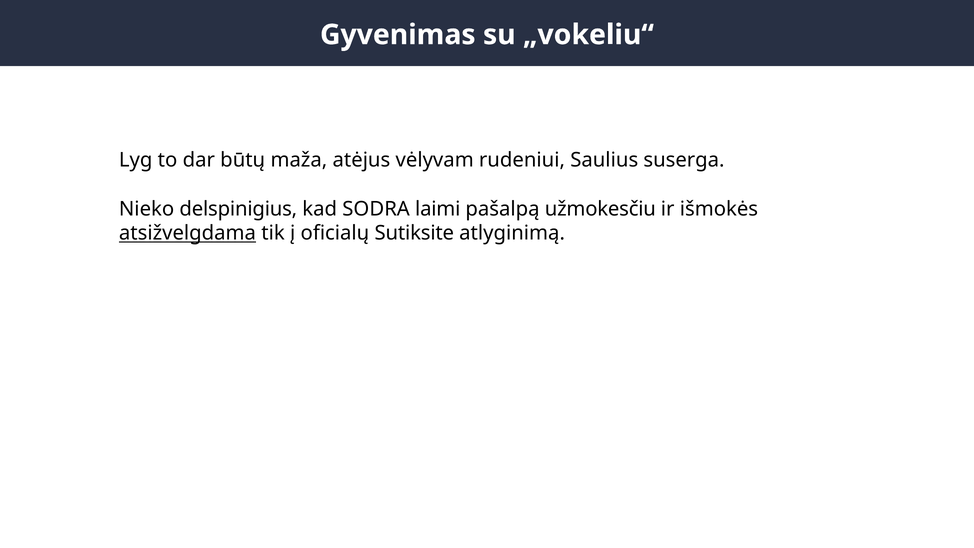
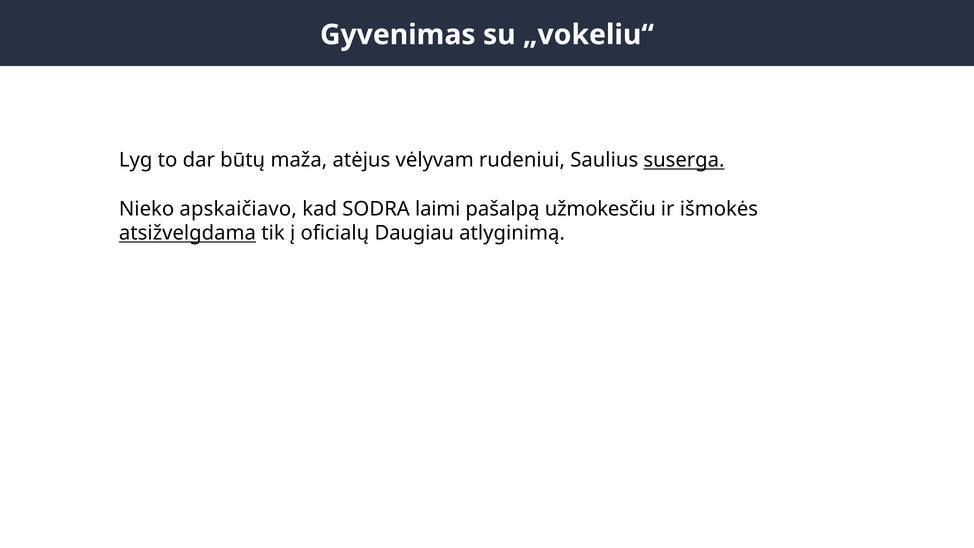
suserga underline: none -> present (684, 160)
delspinigius: delspinigius -> apskaičiavo (238, 209)
Sutiksite: Sutiksite -> Daugiau (414, 233)
